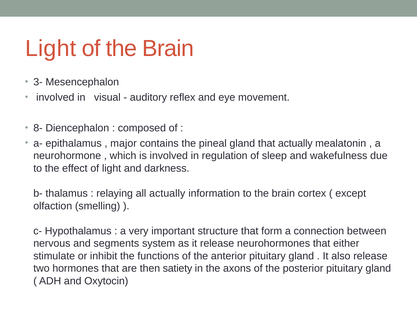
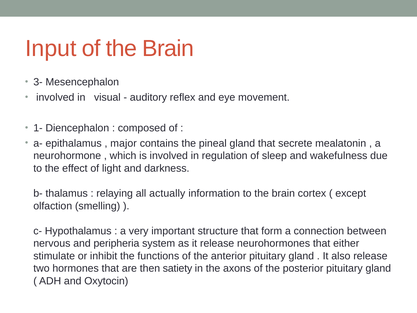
Light: Light -> Input (51, 49)
8-: 8- -> 1- (38, 128)
that actually: actually -> secrete (295, 143)
segments: segments -> peripheria (116, 243)
